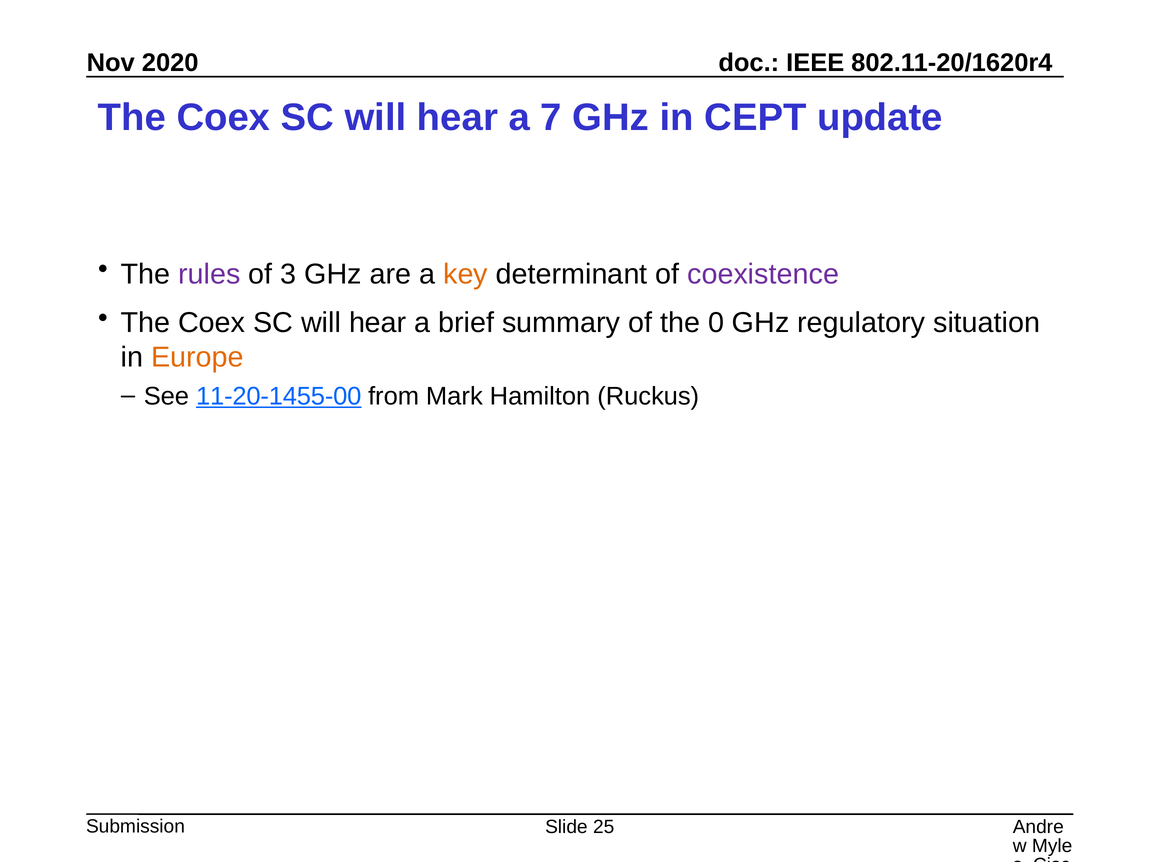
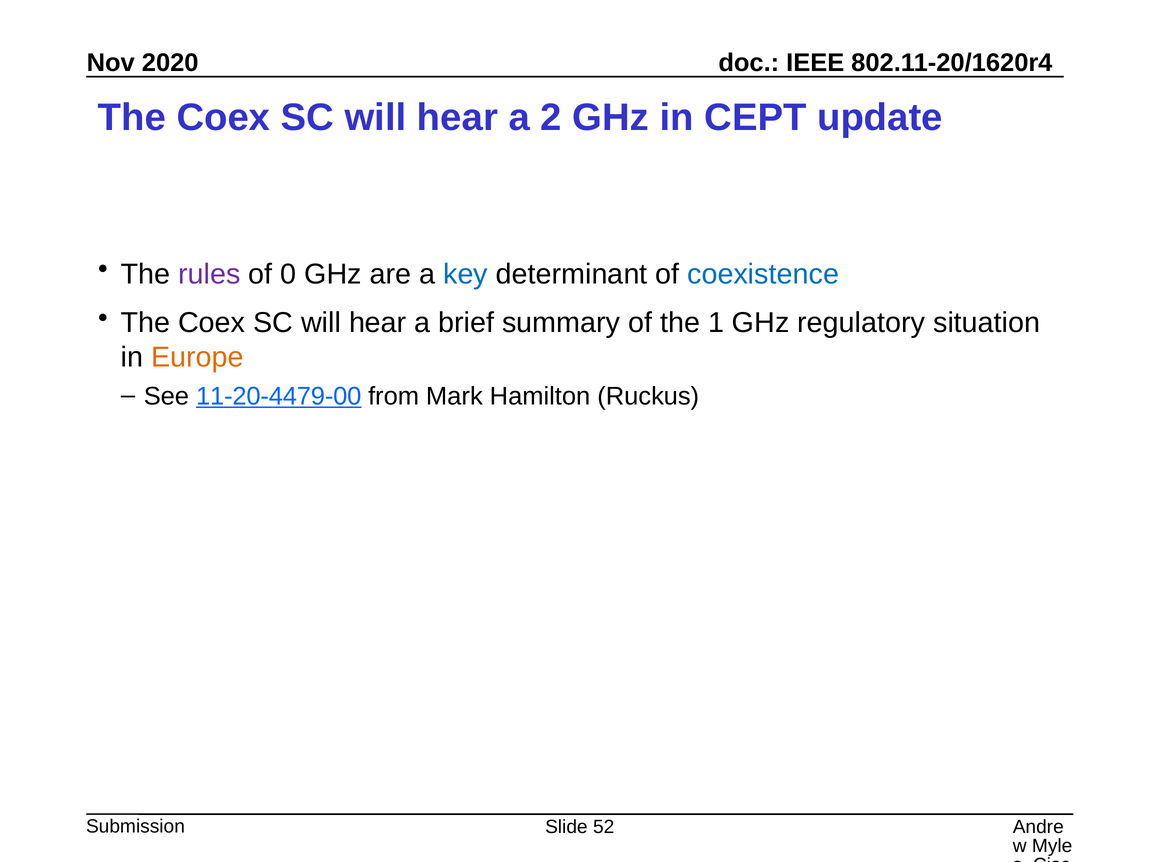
7: 7 -> 2 (551, 118)
3: 3 -> 0 (288, 274)
key colour: orange -> blue (466, 274)
coexistence colour: purple -> blue (763, 274)
0: 0 -> 1 (716, 323)
11-20-1455-00: 11-20-1455-00 -> 11-20-4479-00 (279, 396)
25: 25 -> 52 (604, 827)
